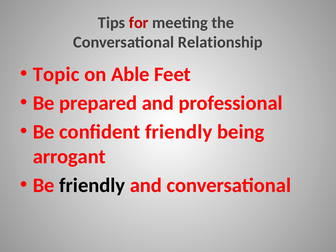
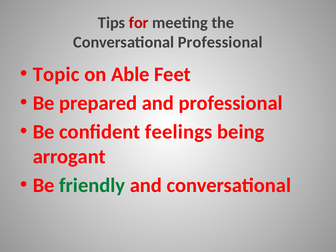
Conversational Relationship: Relationship -> Professional (220, 42)
confident friendly: friendly -> feelings (179, 132)
friendly colour: black -> green (92, 185)
